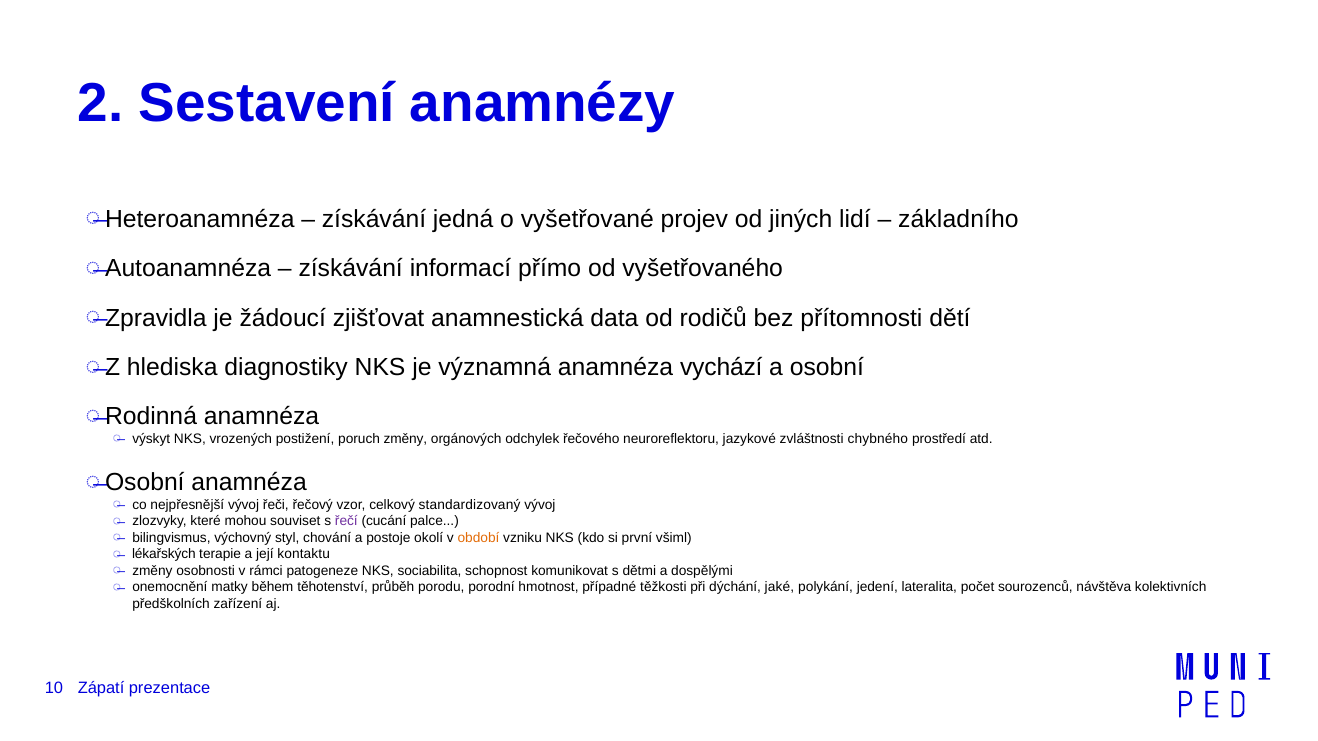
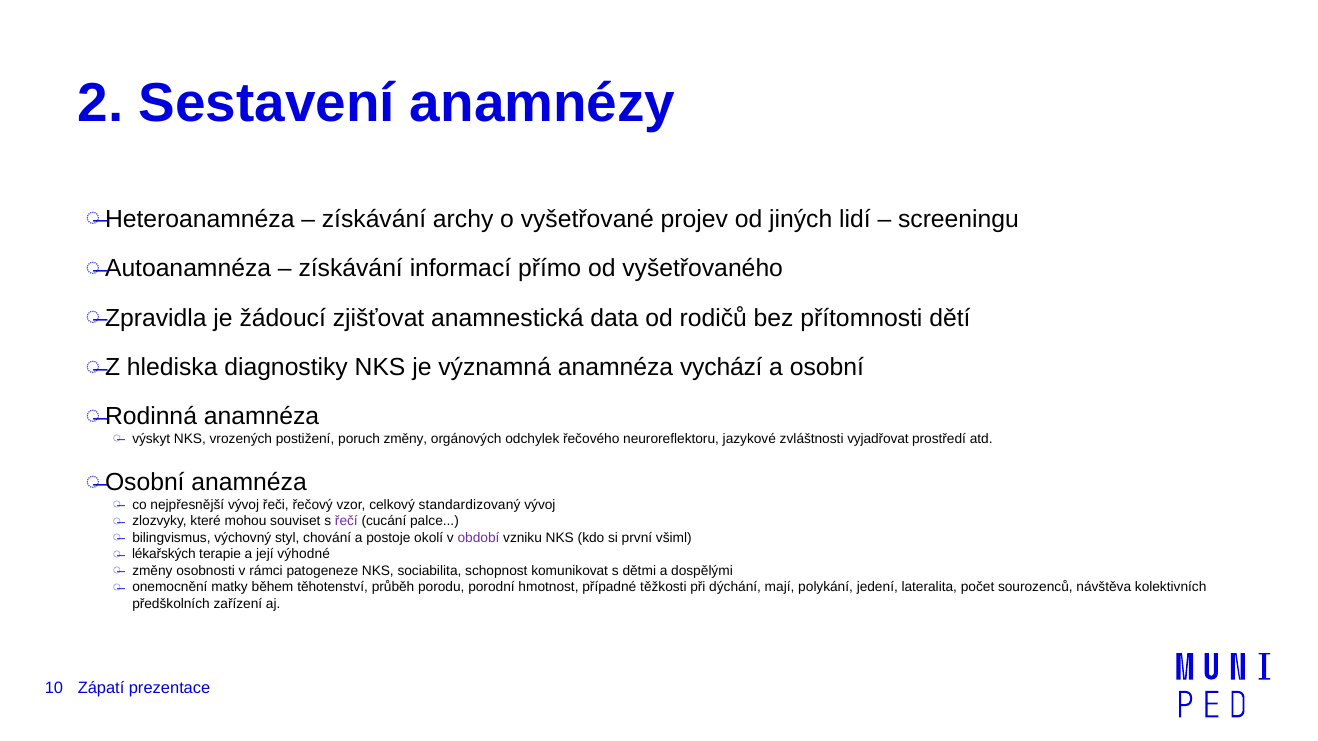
jedná: jedná -> archy (463, 219)
základního: základního -> screeningu (958, 219)
chybného: chybného -> vyjadřovat (878, 439)
období colour: orange -> purple (479, 538)
kontaktu: kontaktu -> výhodné (304, 555)
jaké: jaké -> mají (780, 588)
